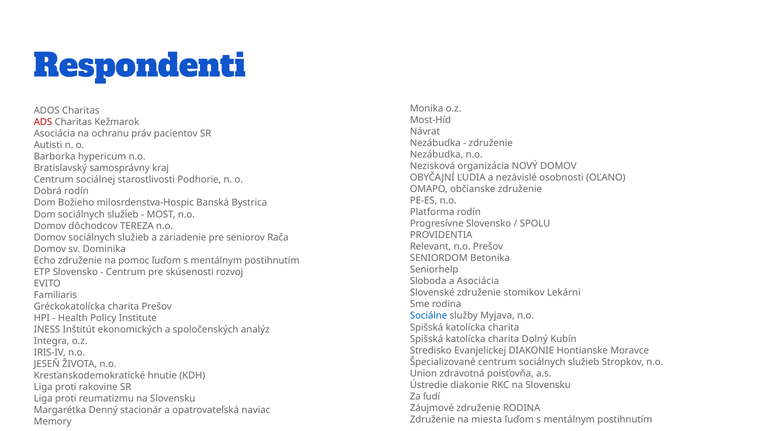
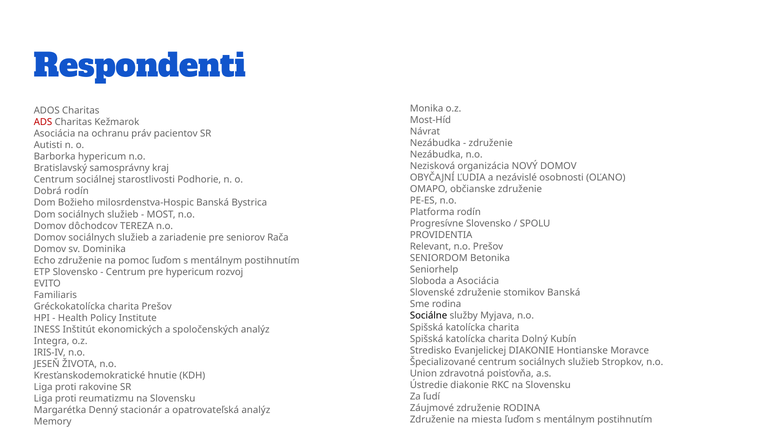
pre skúsenosti: skúsenosti -> hypericum (190, 272)
stomikov Lekárni: Lekárni -> Banská (564, 293)
Sociálne colour: blue -> black (429, 316)
opatrovateľská naviac: naviac -> analýz (256, 411)
